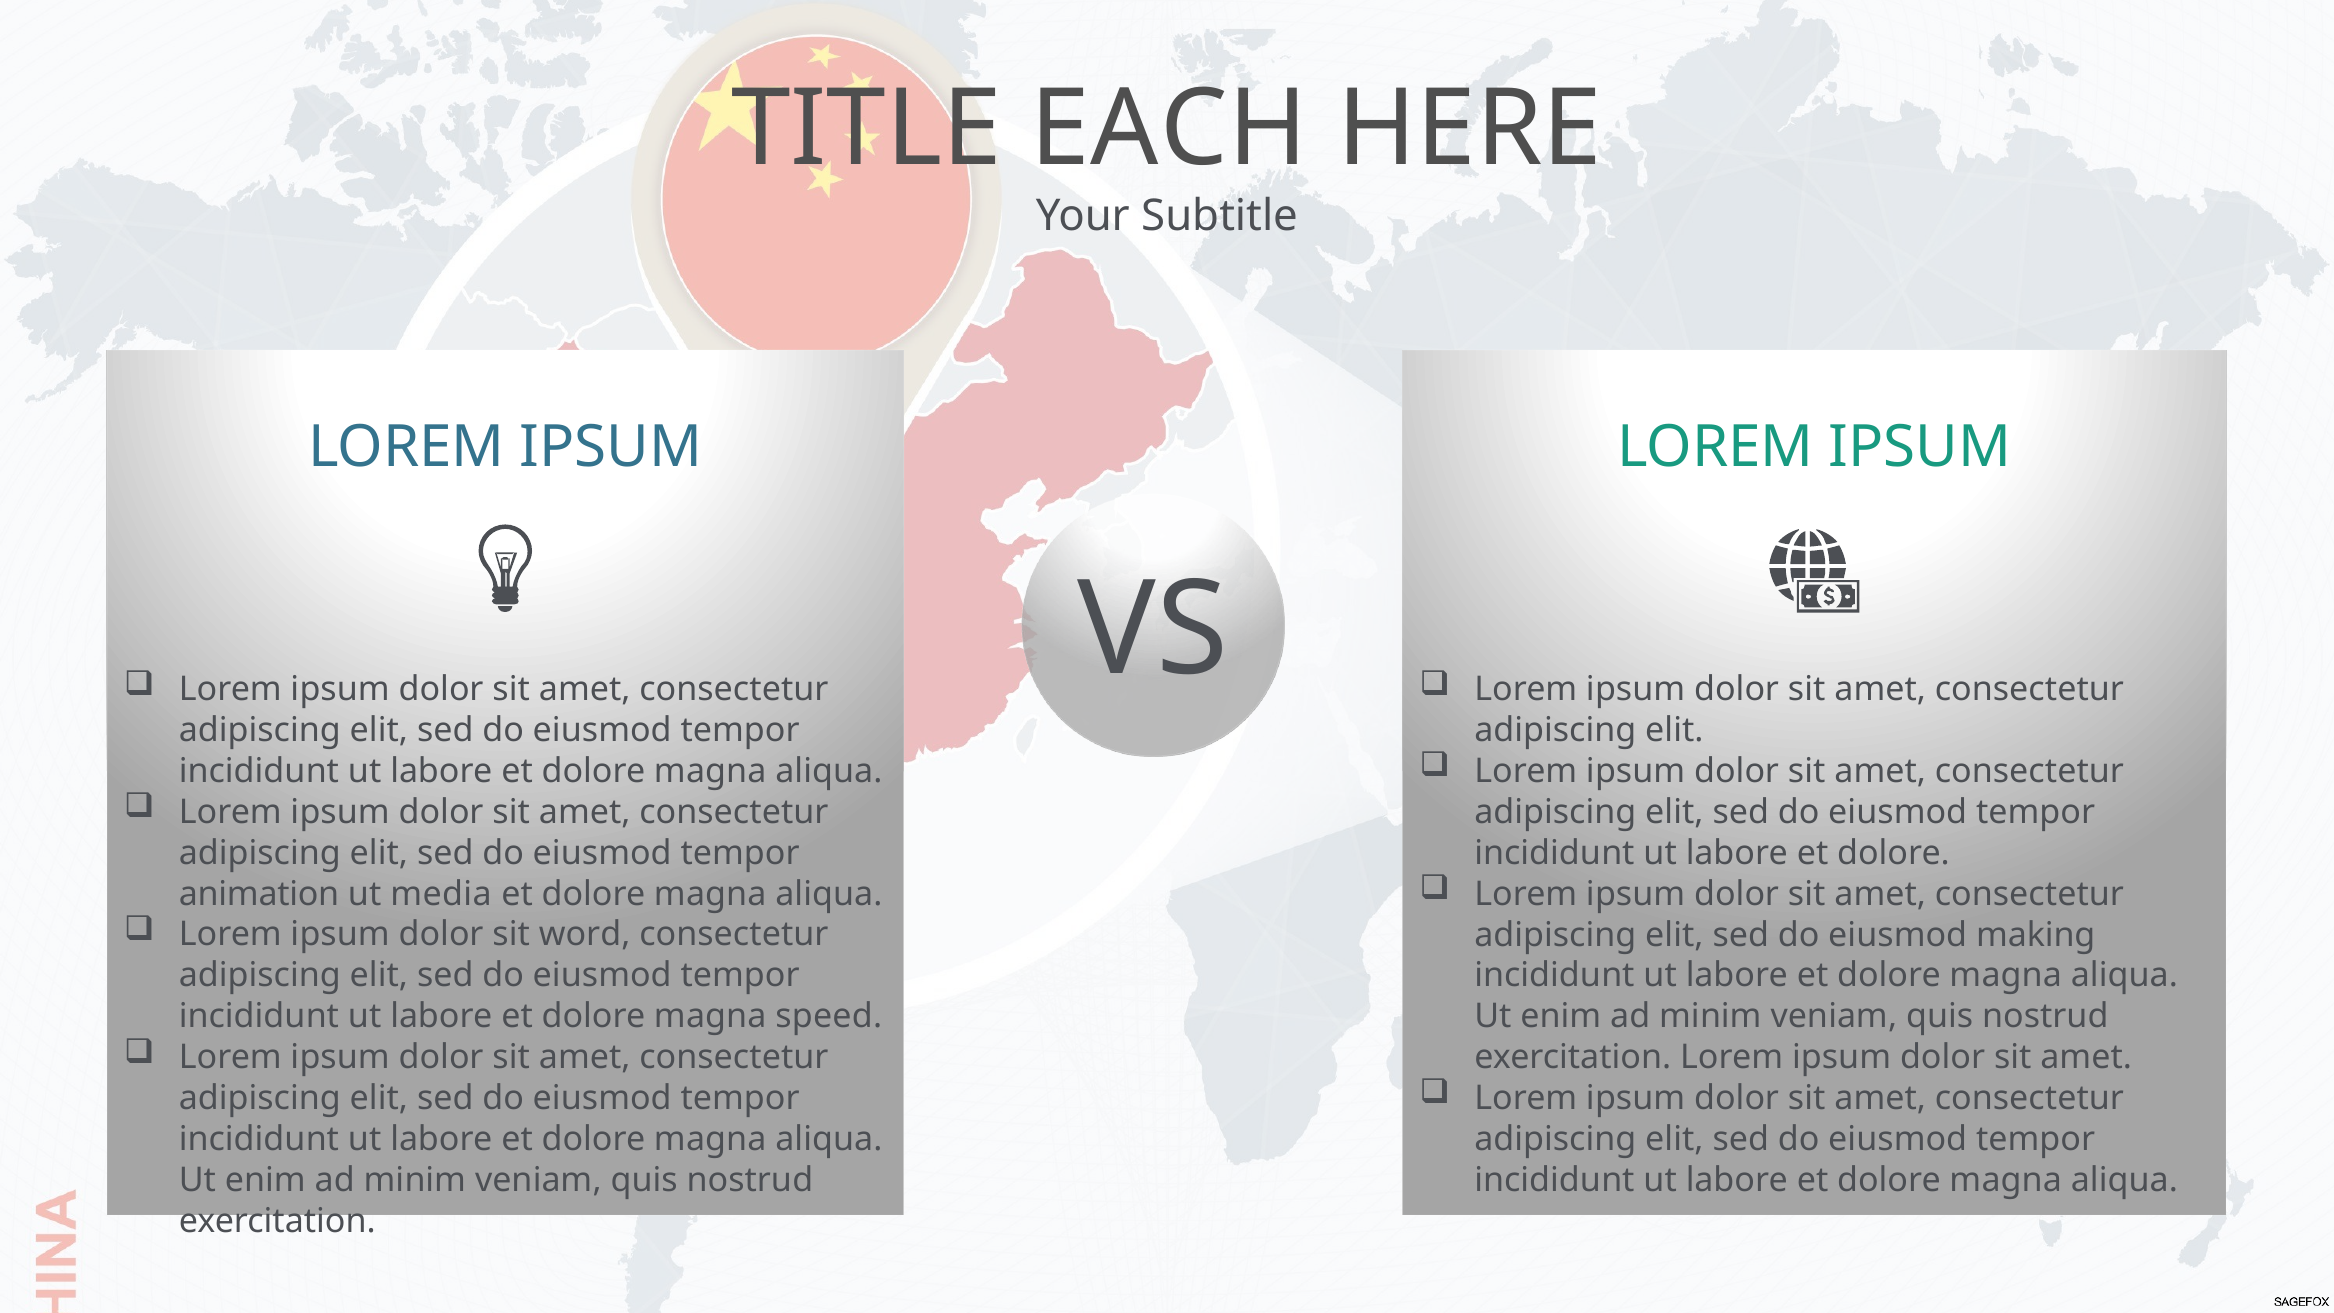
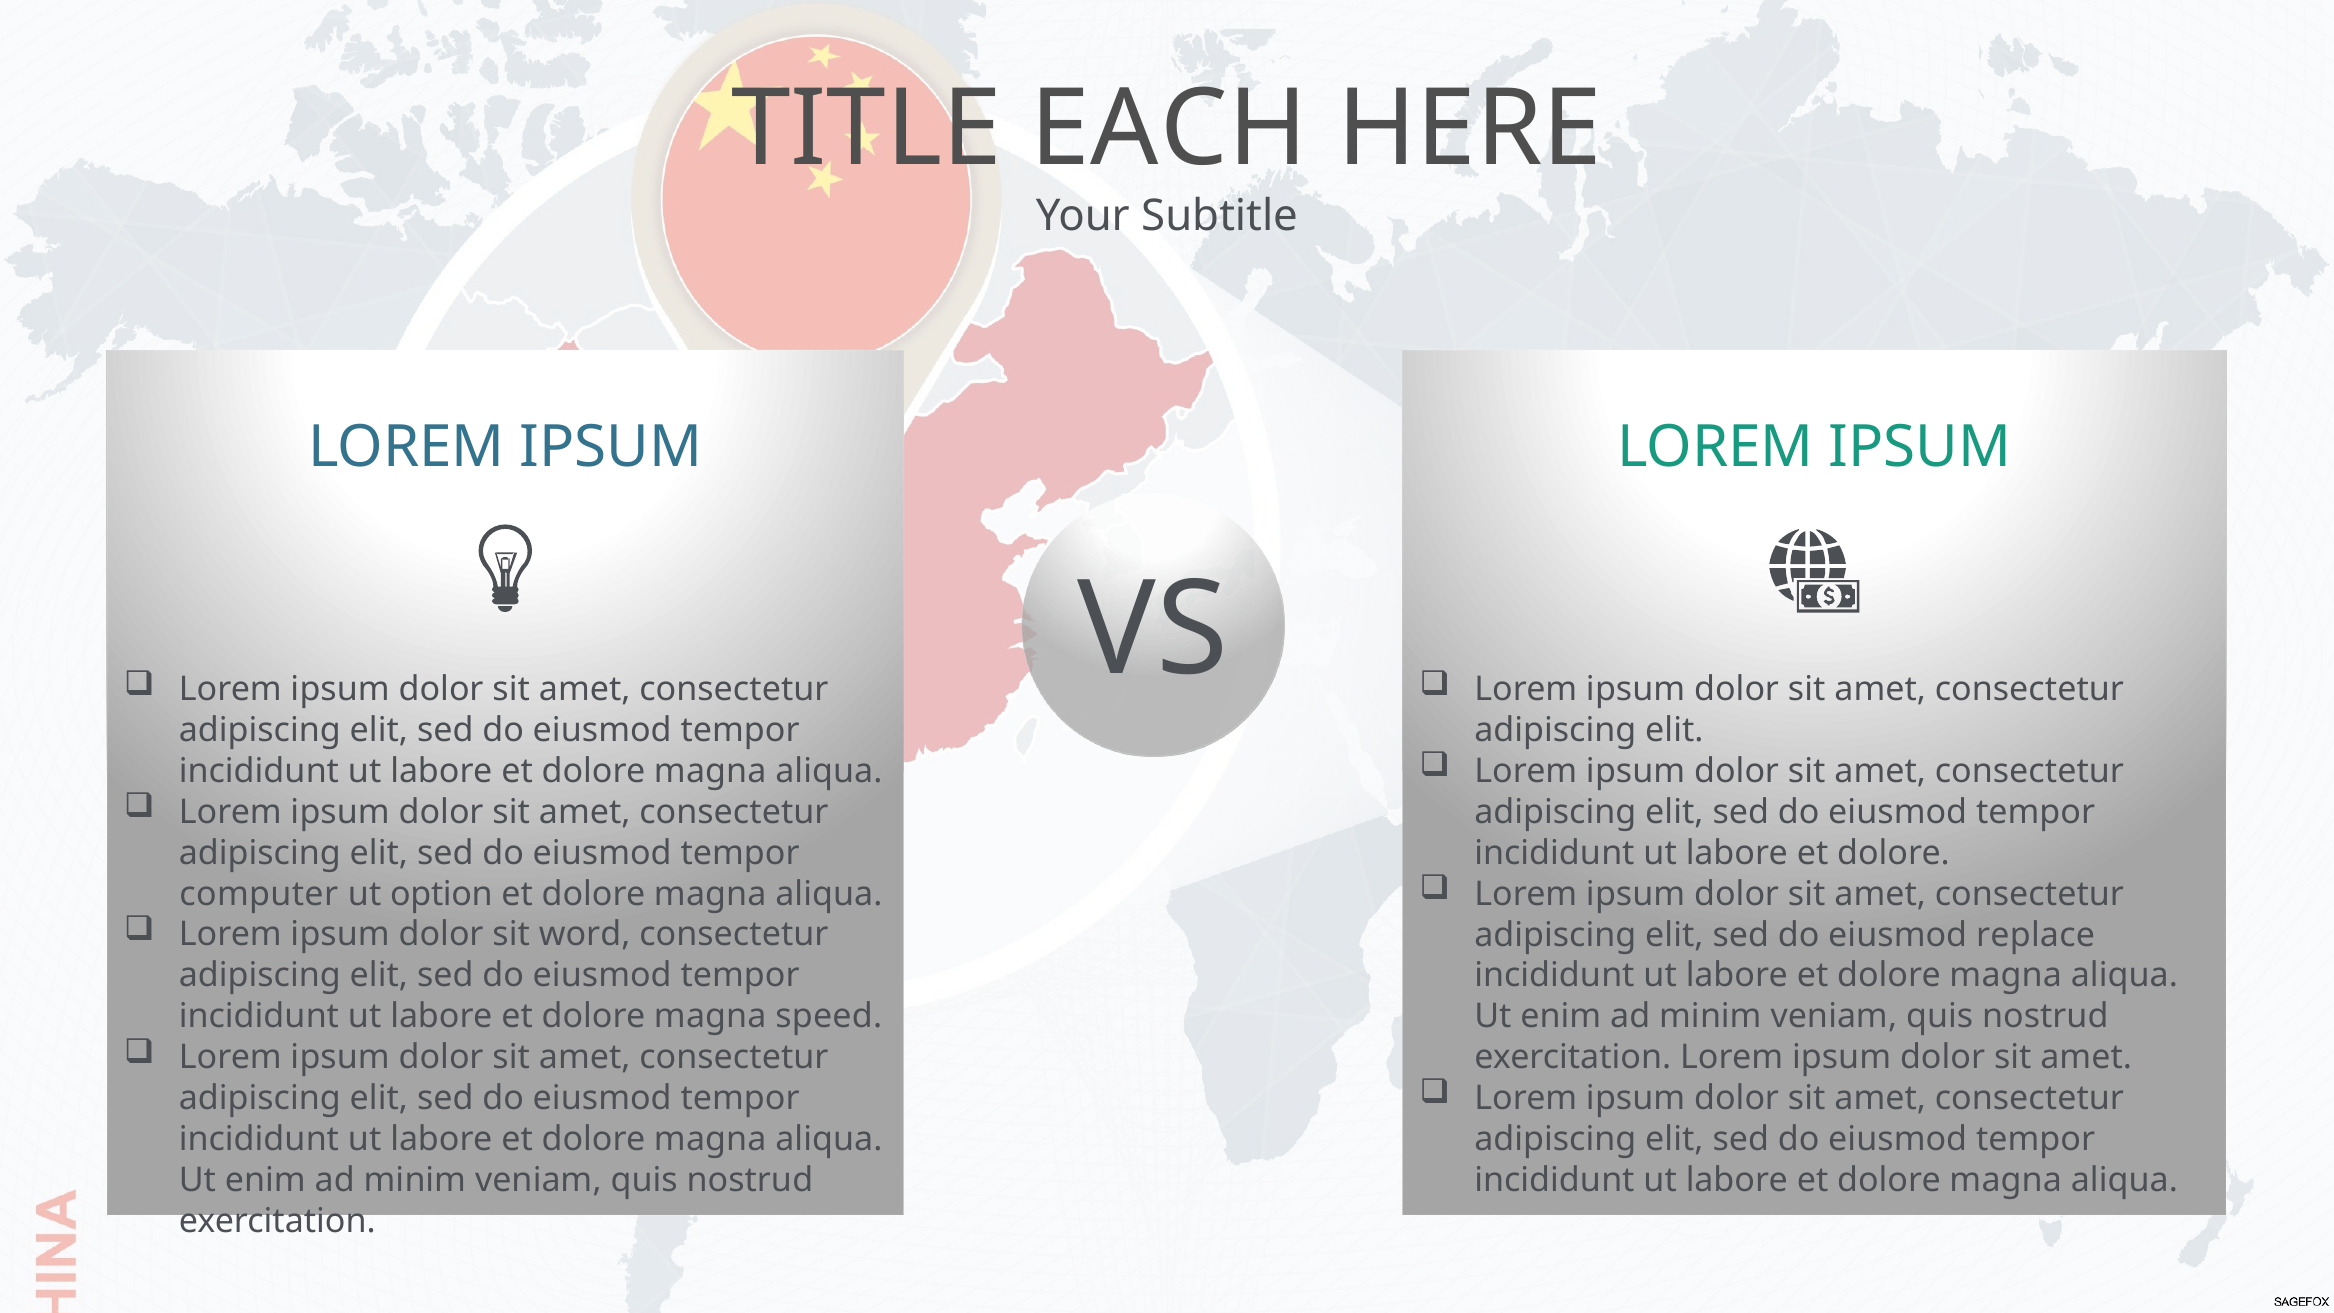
animation: animation -> computer (259, 894)
media: media -> option (441, 894)
making: making -> replace (2036, 935)
